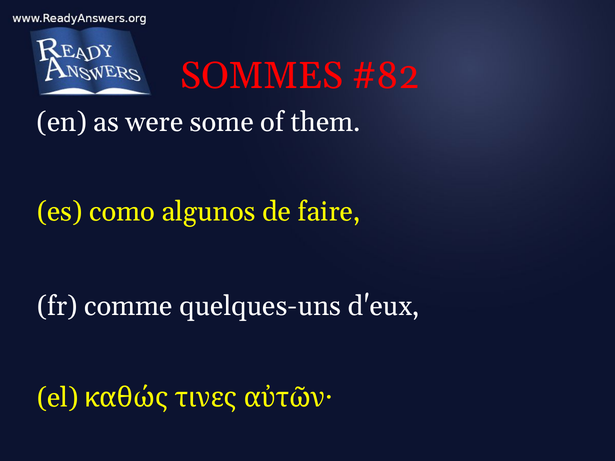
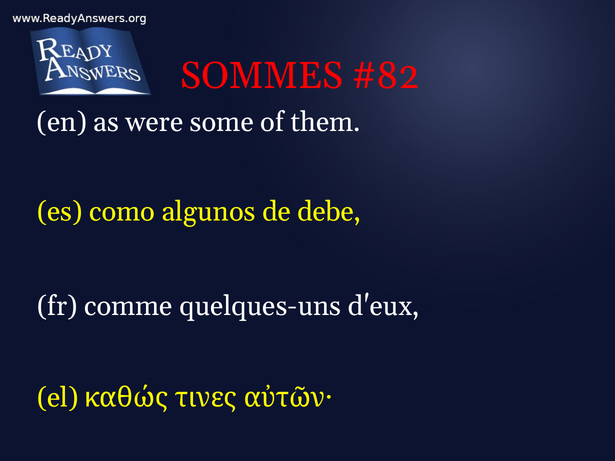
faire: faire -> debe (329, 212)
